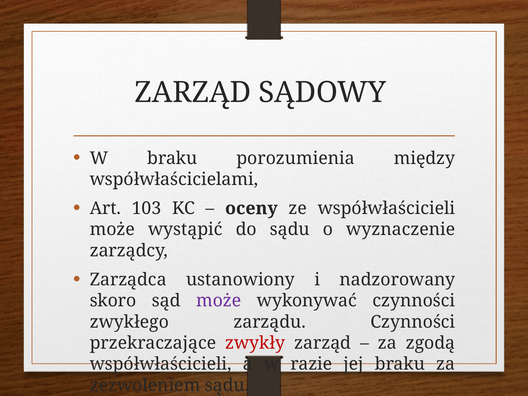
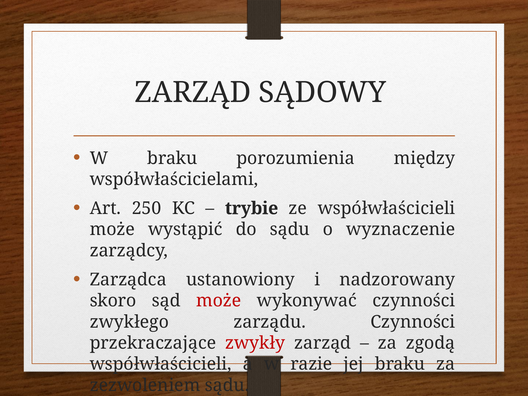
103: 103 -> 250 (147, 208)
oceny: oceny -> trybie (252, 208)
może colour: purple -> red (219, 301)
